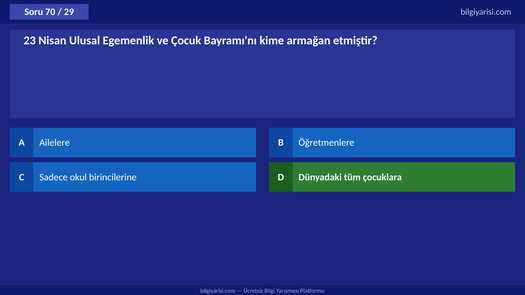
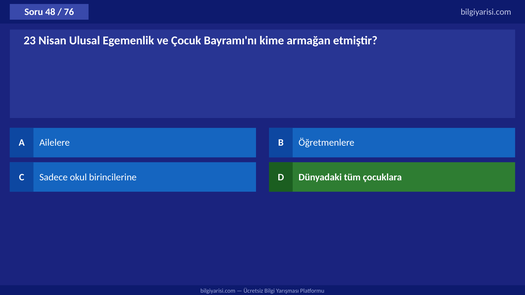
70: 70 -> 48 (50, 12)
29: 29 -> 76 (69, 12)
